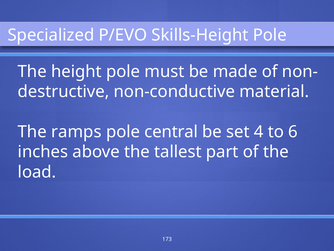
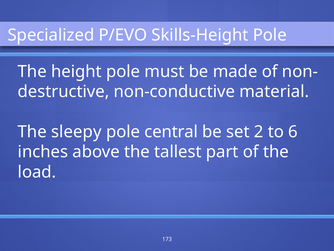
ramps: ramps -> sleepy (76, 132)
4: 4 -> 2 (259, 132)
